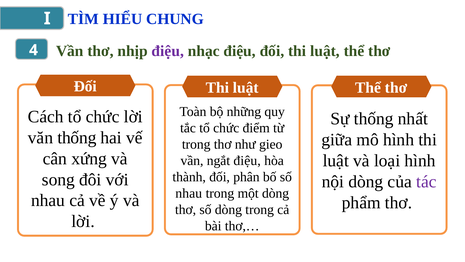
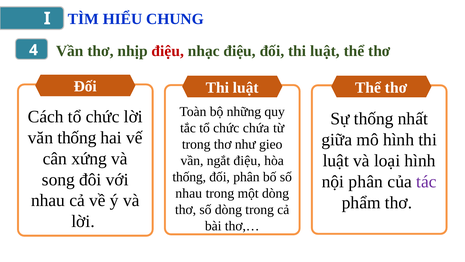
điệu colour: purple -> red (168, 51)
điểm: điểm -> chứa (256, 128)
thành: thành -> thống (189, 177)
nội dòng: dòng -> phân (366, 181)
